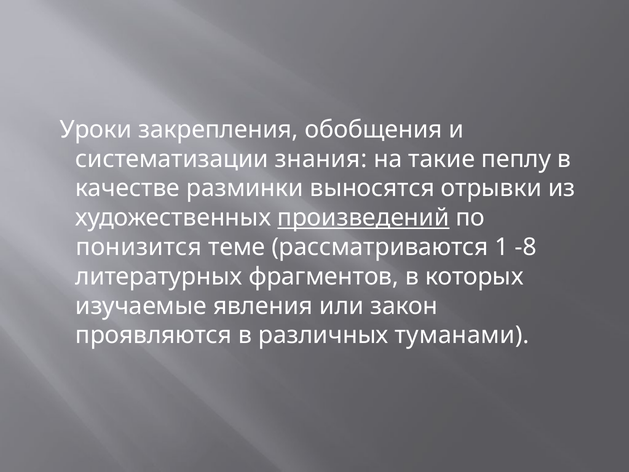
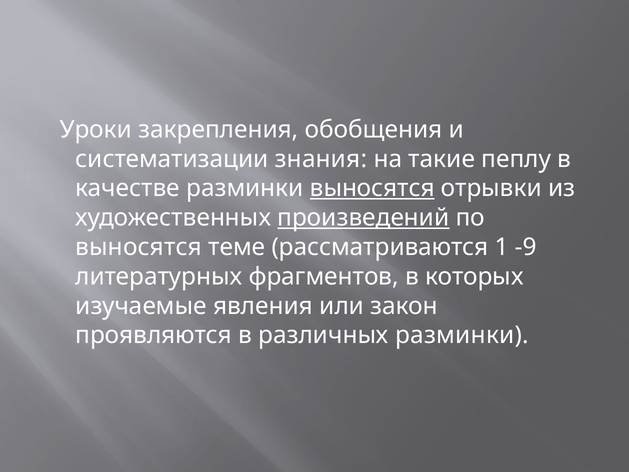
выносятся underline: none -> present (372, 188)
понизится: понизится -> выносятся (139, 247)
-8: -8 -> -9 (526, 247)
различных туманами: туманами -> разминки (462, 335)
